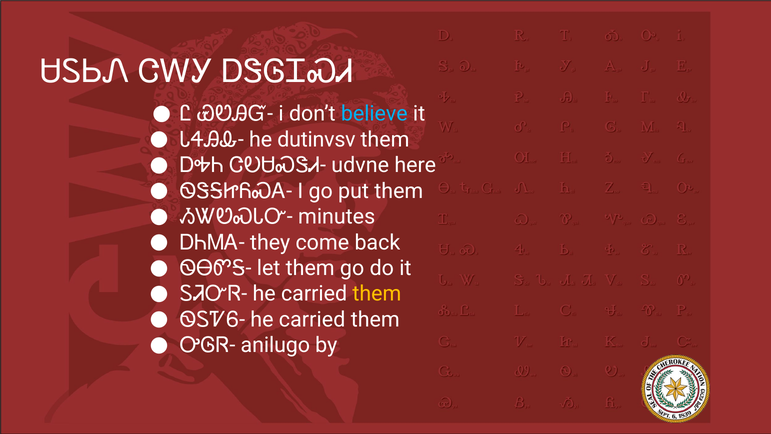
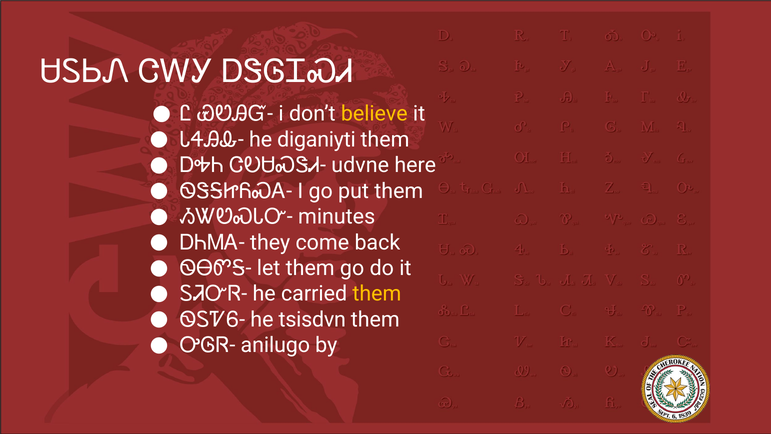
believe colour: light blue -> yellow (374, 114)
dutinvsv: dutinvsv -> diganiyti (316, 139)
carried: carried -> tsisdvn (312, 319)
